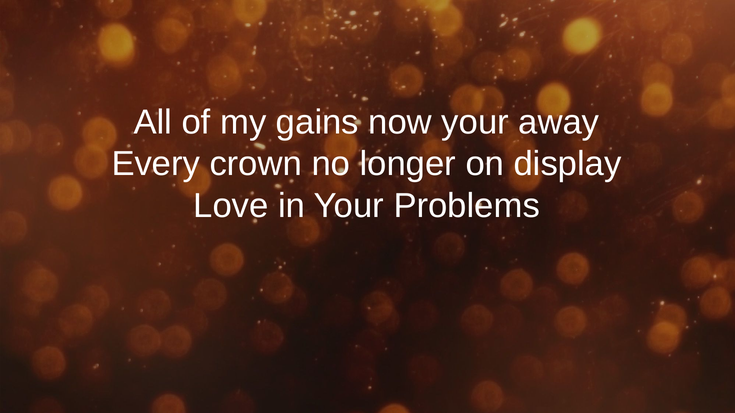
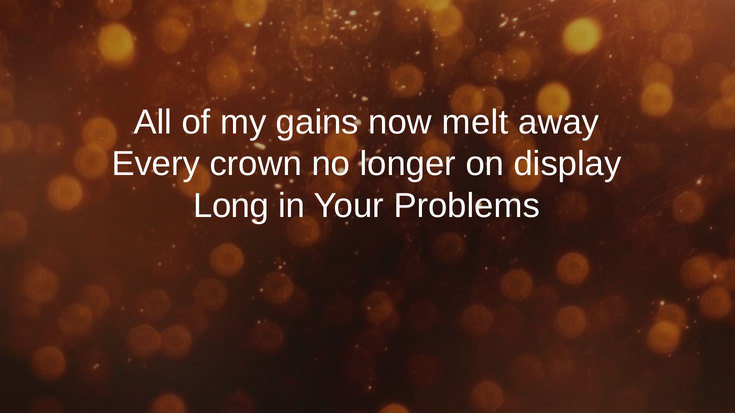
now your: your -> melt (475, 123)
Love: Love -> Long (231, 206)
